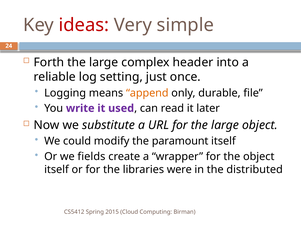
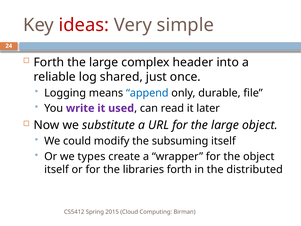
setting: setting -> shared (121, 77)
append colour: orange -> blue (147, 93)
paramount: paramount -> subsuming (180, 141)
fields: fields -> types (91, 156)
libraries were: were -> forth (179, 169)
